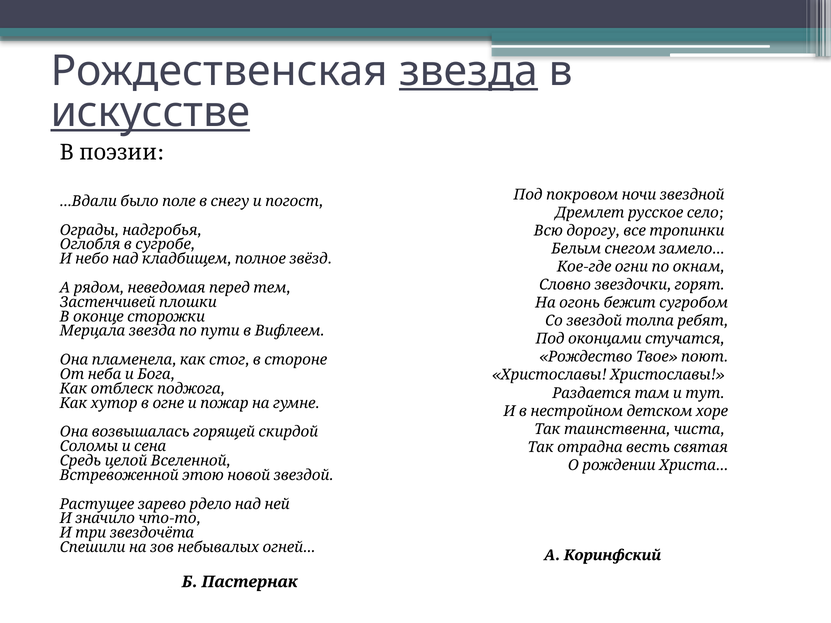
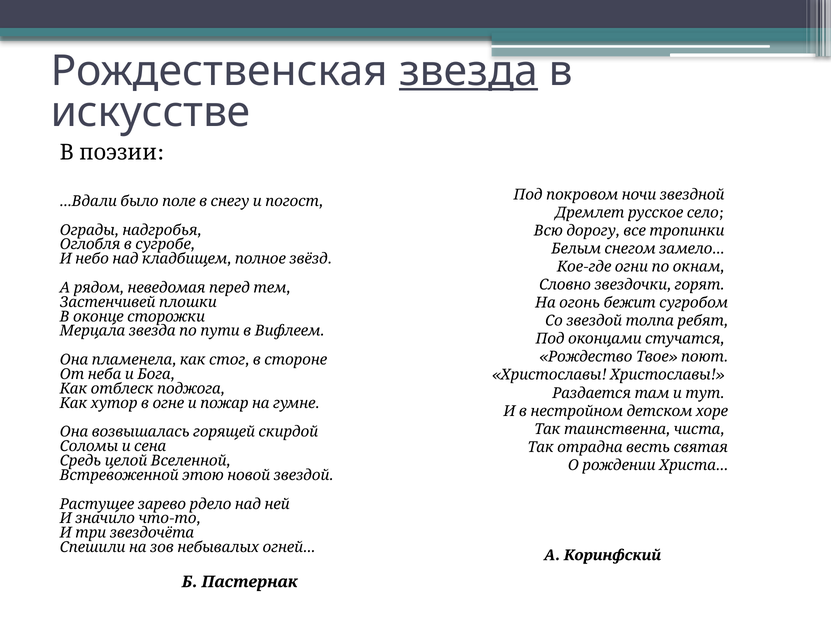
искусстве underline: present -> none (151, 112)
